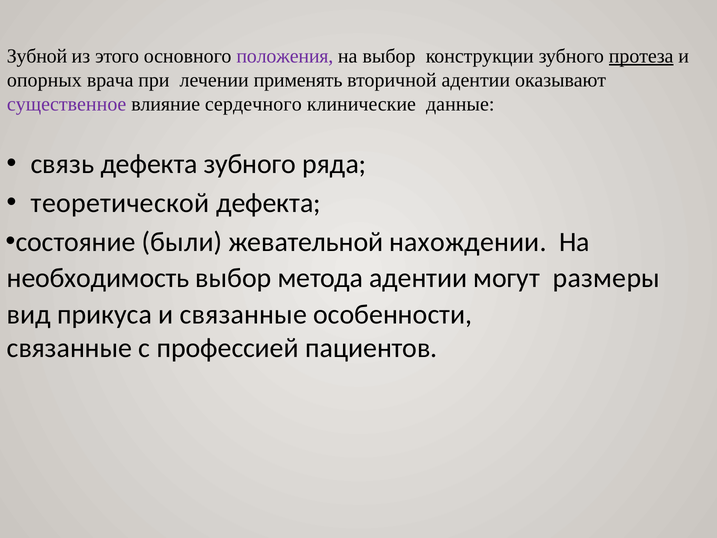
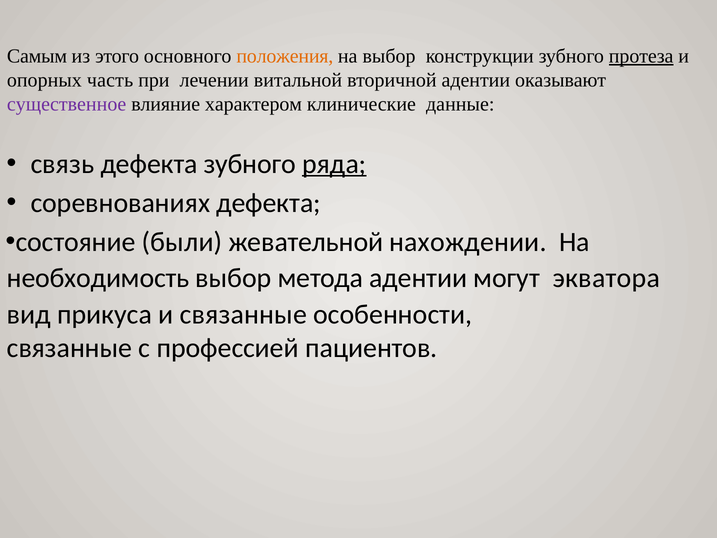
Зубной: Зубной -> Самым (37, 56)
положения colour: purple -> orange (285, 56)
врача: врача -> часть (110, 80)
применять: применять -> витальной (298, 80)
сердечного: сердечного -> характером (253, 104)
ряда underline: none -> present (334, 164)
теоретической: теоретической -> соревнованиях (120, 203)
размеры: размеры -> экватора (606, 278)
